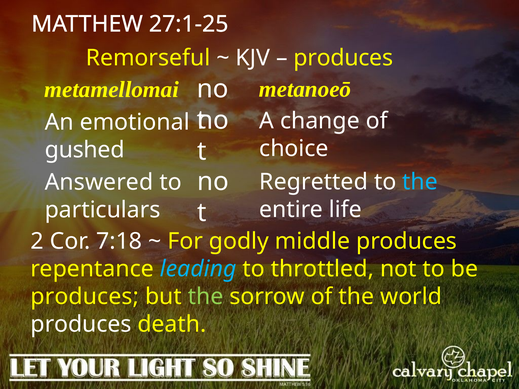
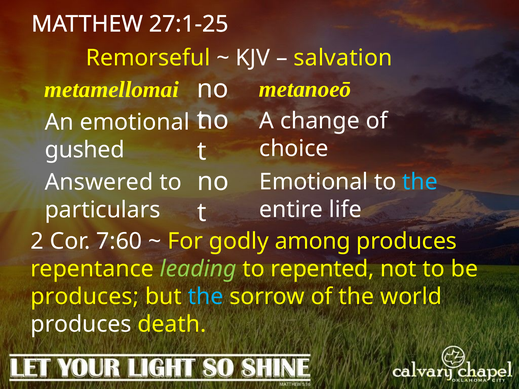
produces: produces -> salvation (343, 58)
Regretted: Regretted -> Emotional (314, 182)
7:18: 7:18 -> 7:60 (119, 241)
middle: middle -> among (313, 241)
leading colour: light blue -> light green (198, 269)
throttled: throttled -> repented (323, 269)
the colour: light green -> light blue (206, 297)
